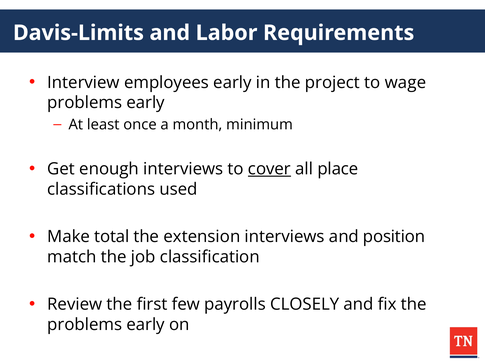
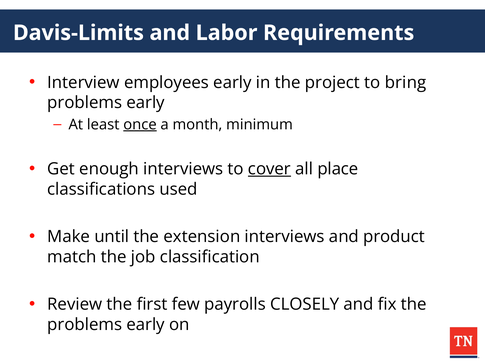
wage: wage -> bring (406, 82)
once underline: none -> present (140, 124)
total: total -> until (112, 236)
position: position -> product (394, 236)
